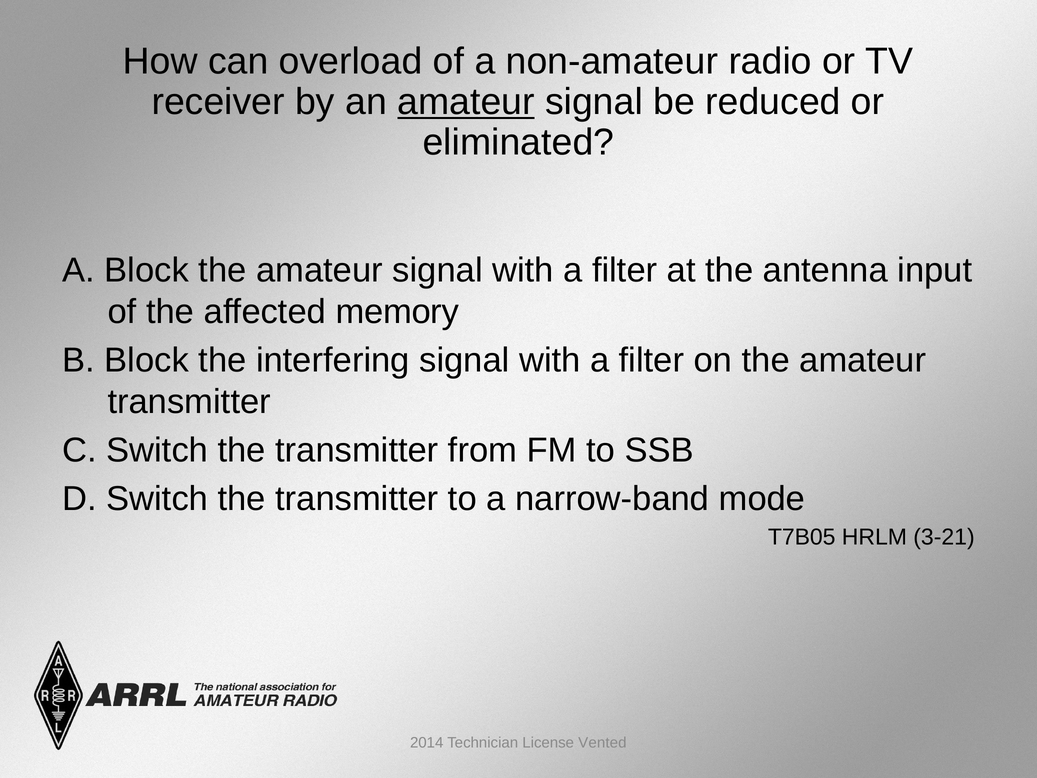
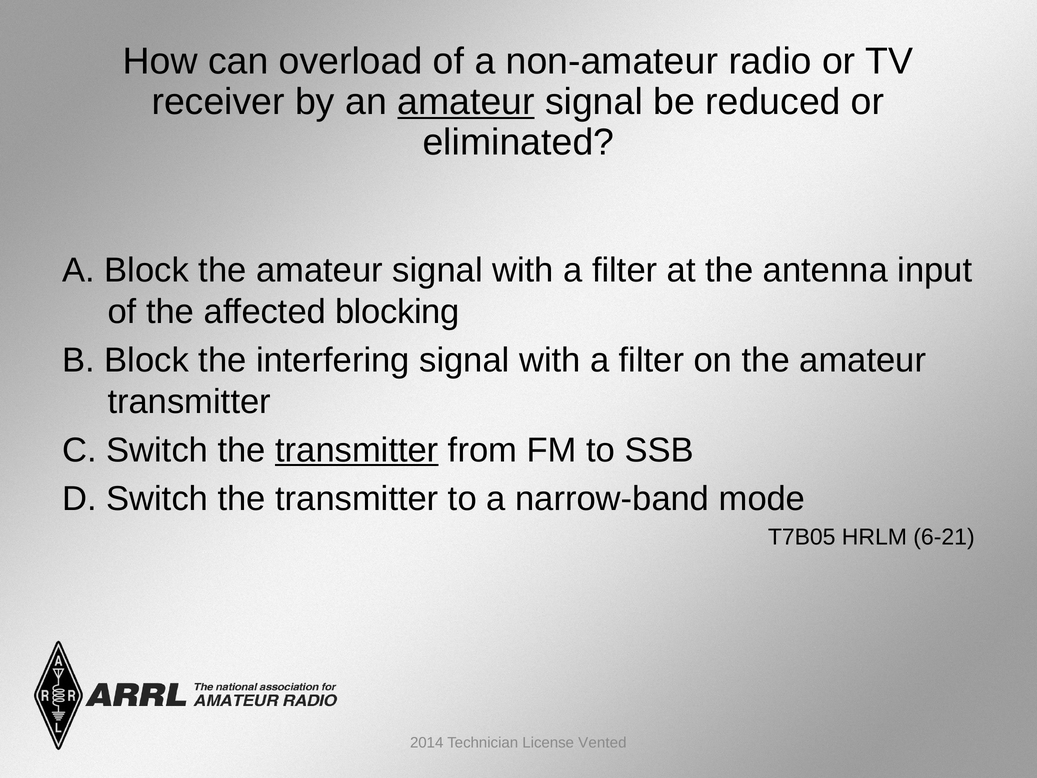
memory: memory -> blocking (397, 312)
transmitter underline: none -> present (357, 450)
3-21: 3-21 -> 6-21 (944, 537)
